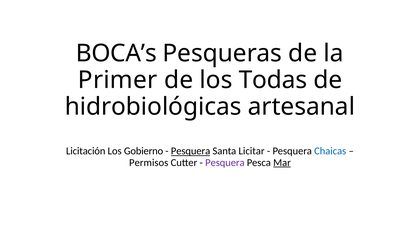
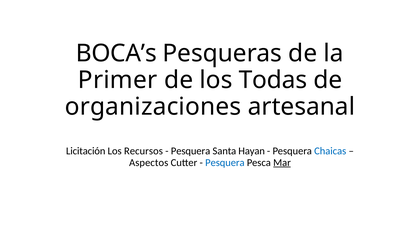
hidrobiológicas: hidrobiológicas -> organizaciones (153, 106)
Gobierno: Gobierno -> Recursos (143, 151)
Pesquera underline: present -> none (191, 151)
Licitar: Licitar -> Hayan (252, 151)
Permisos: Permisos -> Aspectos (149, 162)
Pesquera colour: purple -> blue (225, 162)
